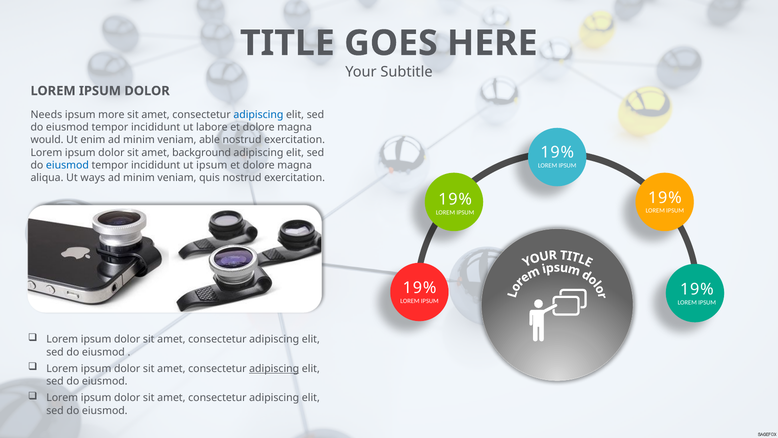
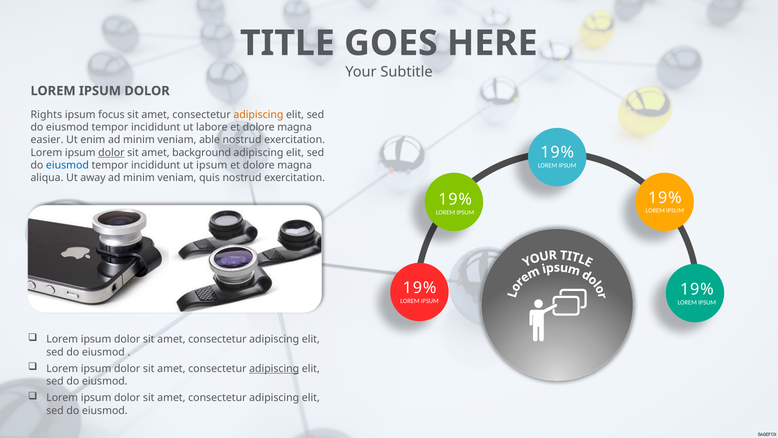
Needs: Needs -> Rights (46, 114)
more: more -> focus (111, 114)
adipiscing colour: blue -> orange (258, 114)
would: would -> easier (47, 140)
dolor underline: none -> present (111, 152)
ways: ways -> away (93, 178)
